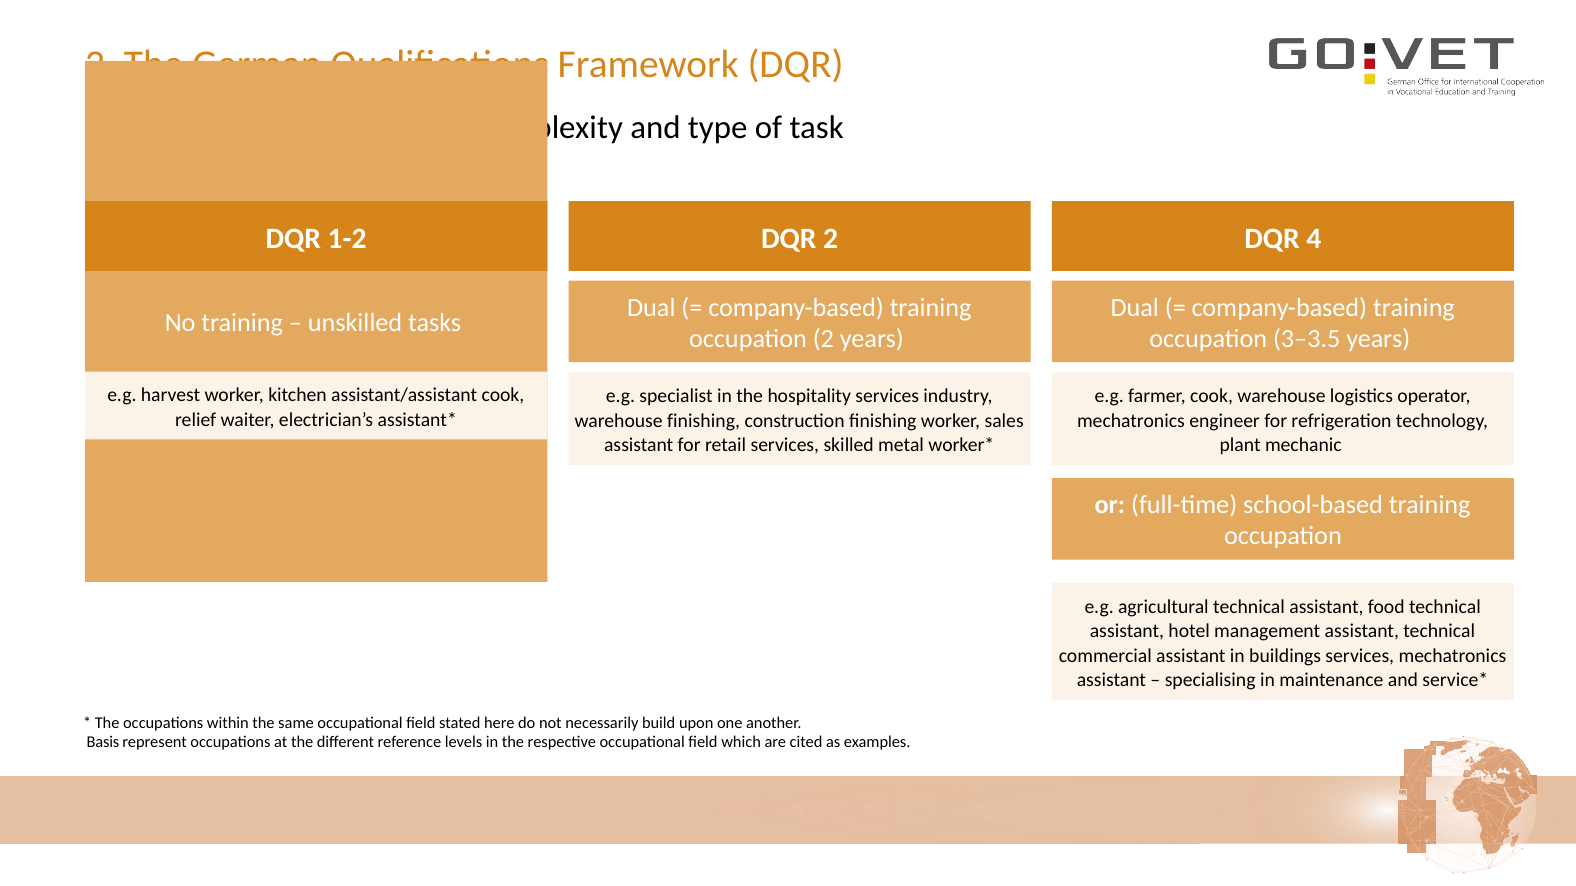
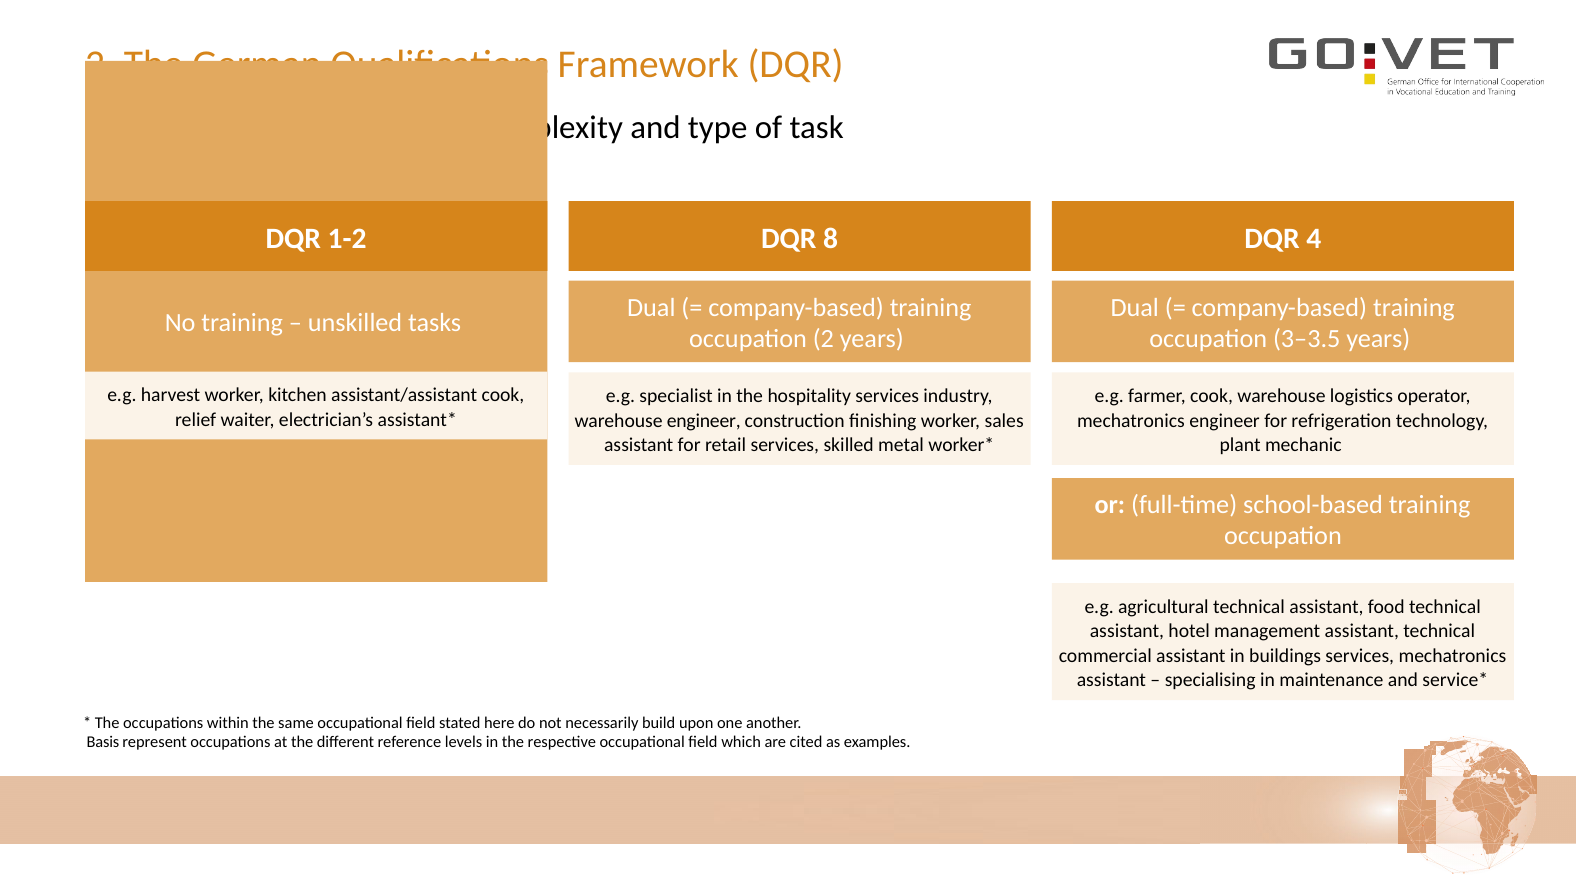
DQR 2: 2 -> 8 (831, 239)
warehouse finishing: finishing -> engineer (704, 421)
